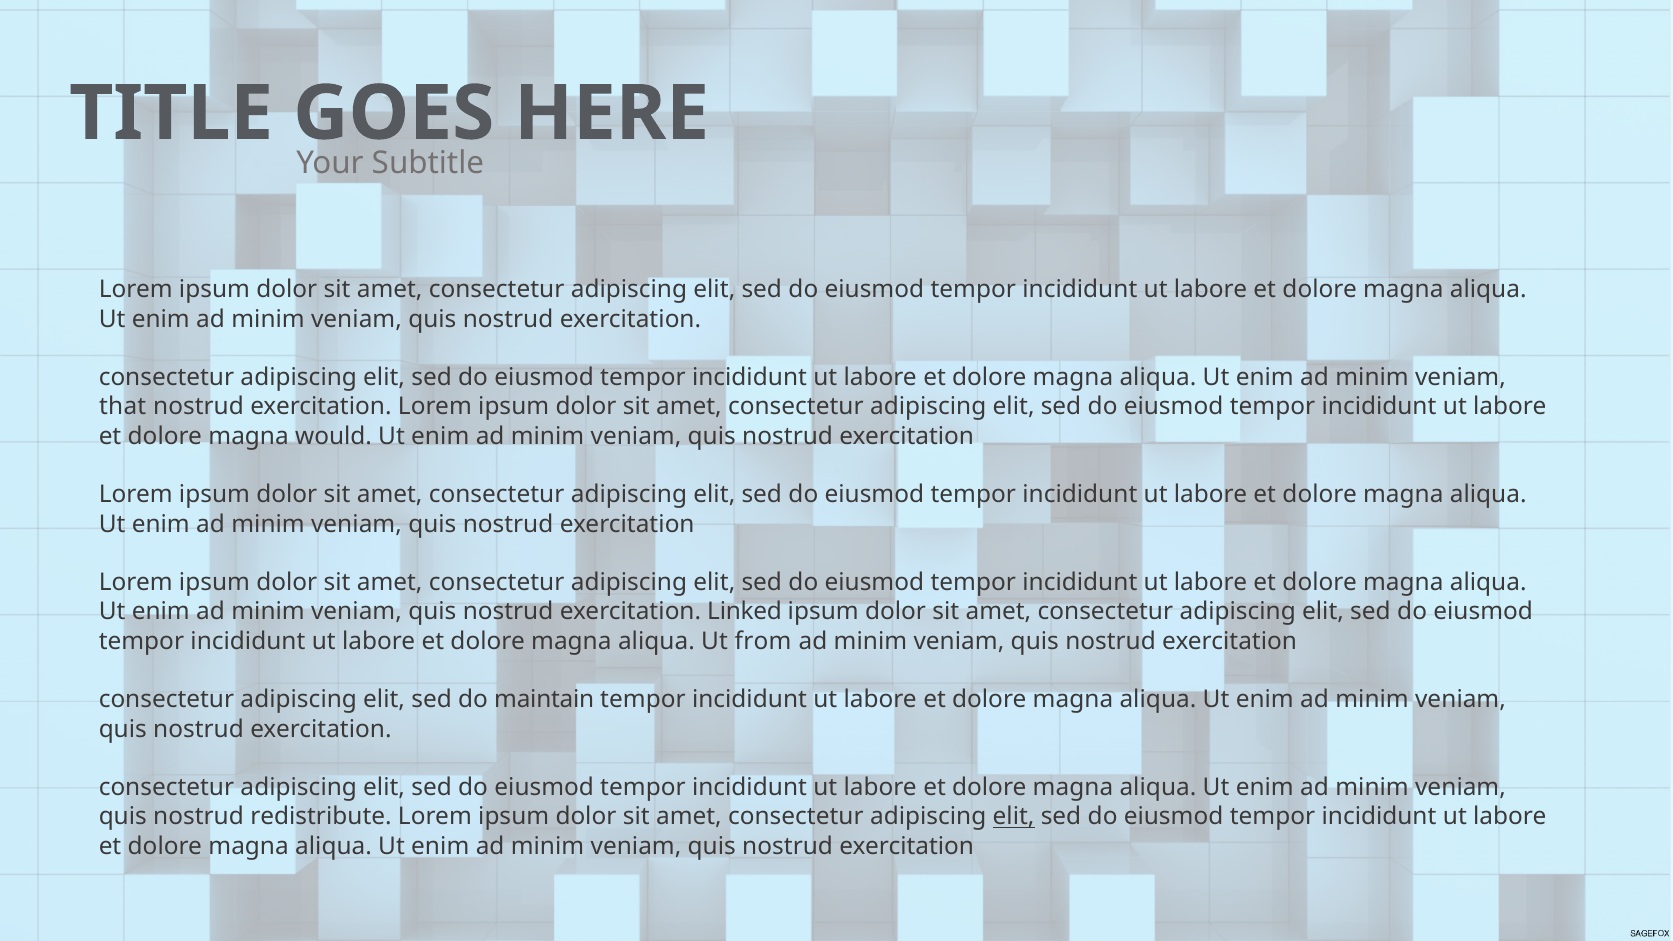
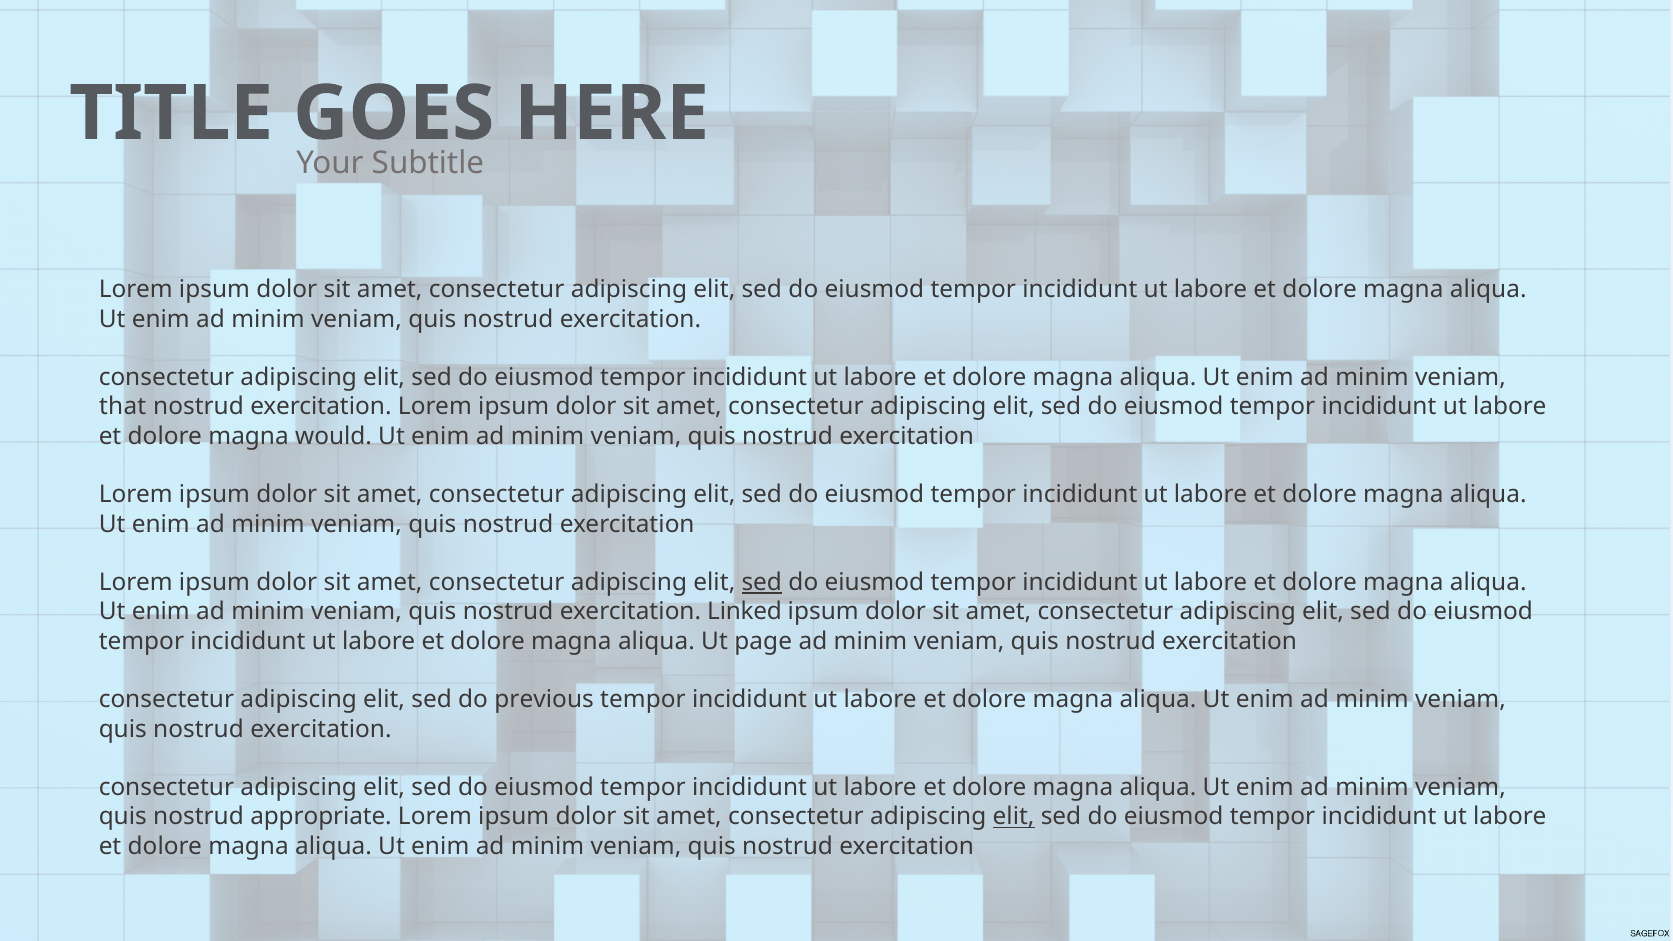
sed underline: none -> present (762, 583)
from: from -> page (763, 641)
maintain: maintain -> previous (544, 700)
redistribute: redistribute -> appropriate (321, 817)
